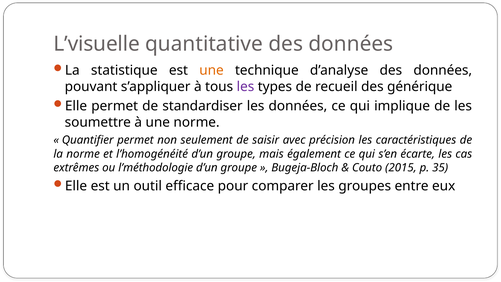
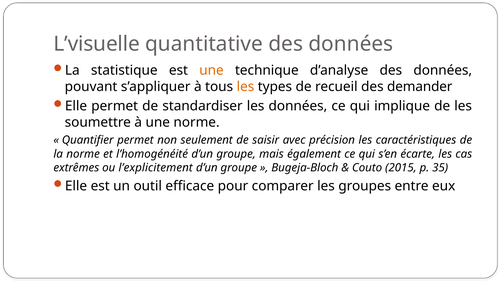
les colour: purple -> orange (245, 87)
générique: générique -> demander (420, 87)
l’méthodologie: l’méthodologie -> l’explicitement (156, 168)
